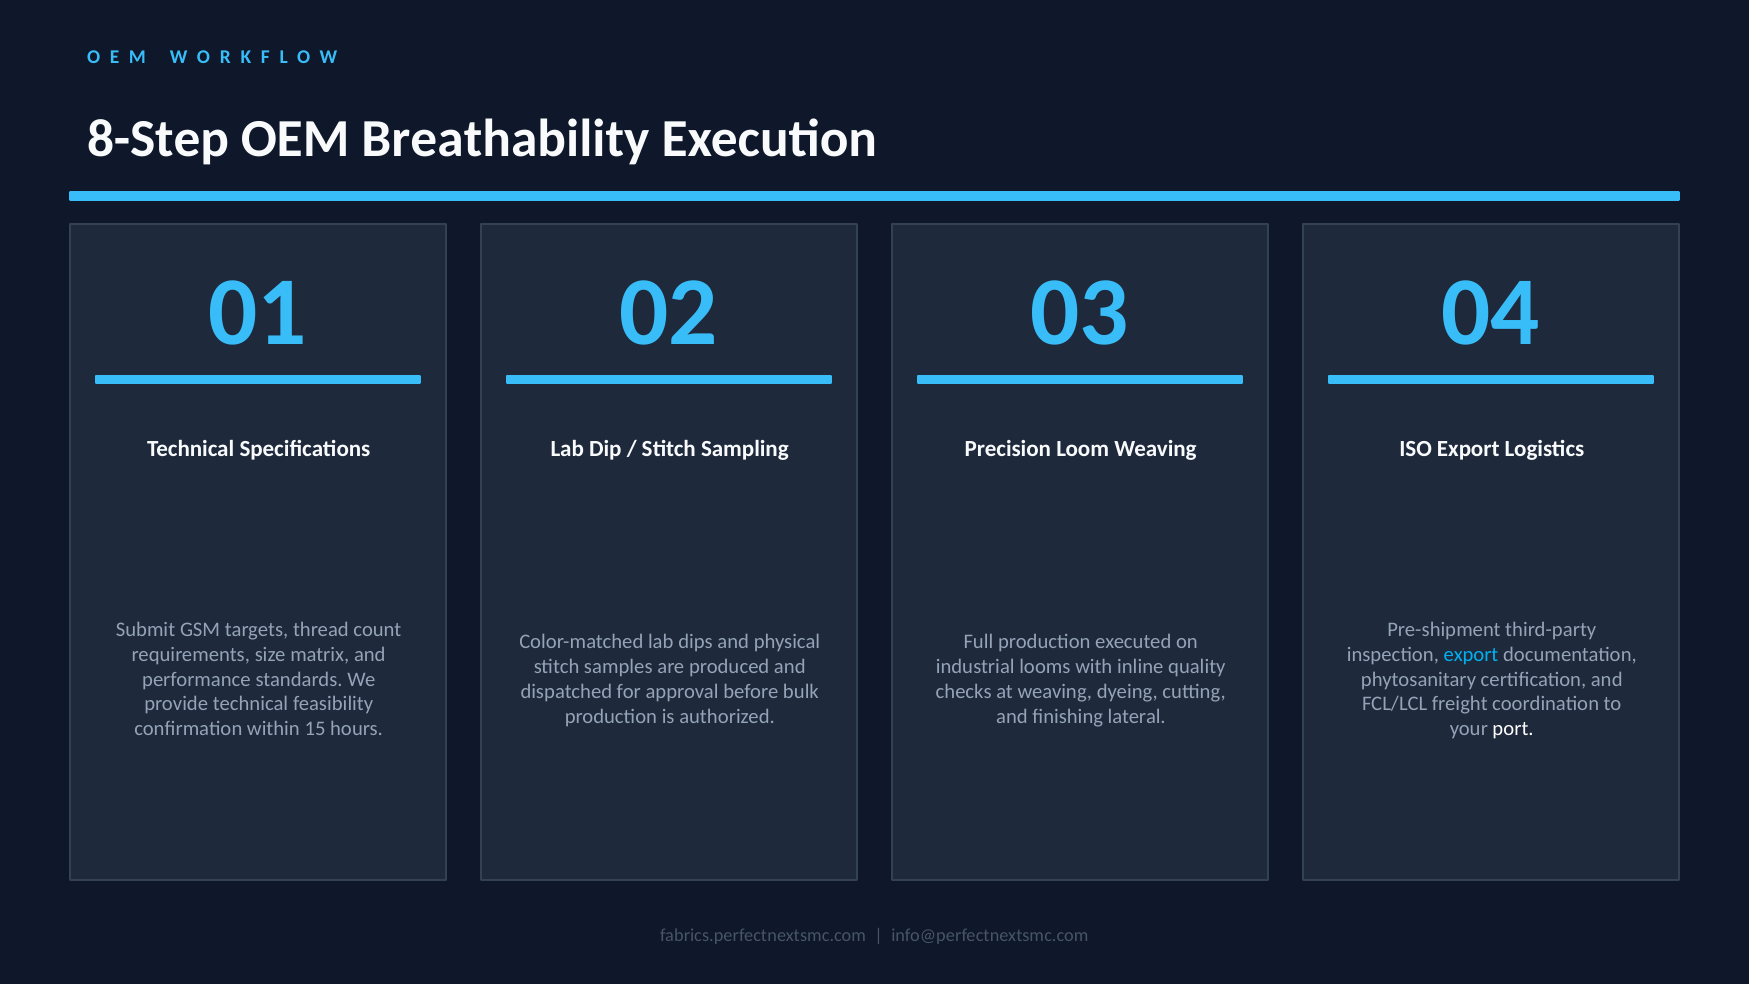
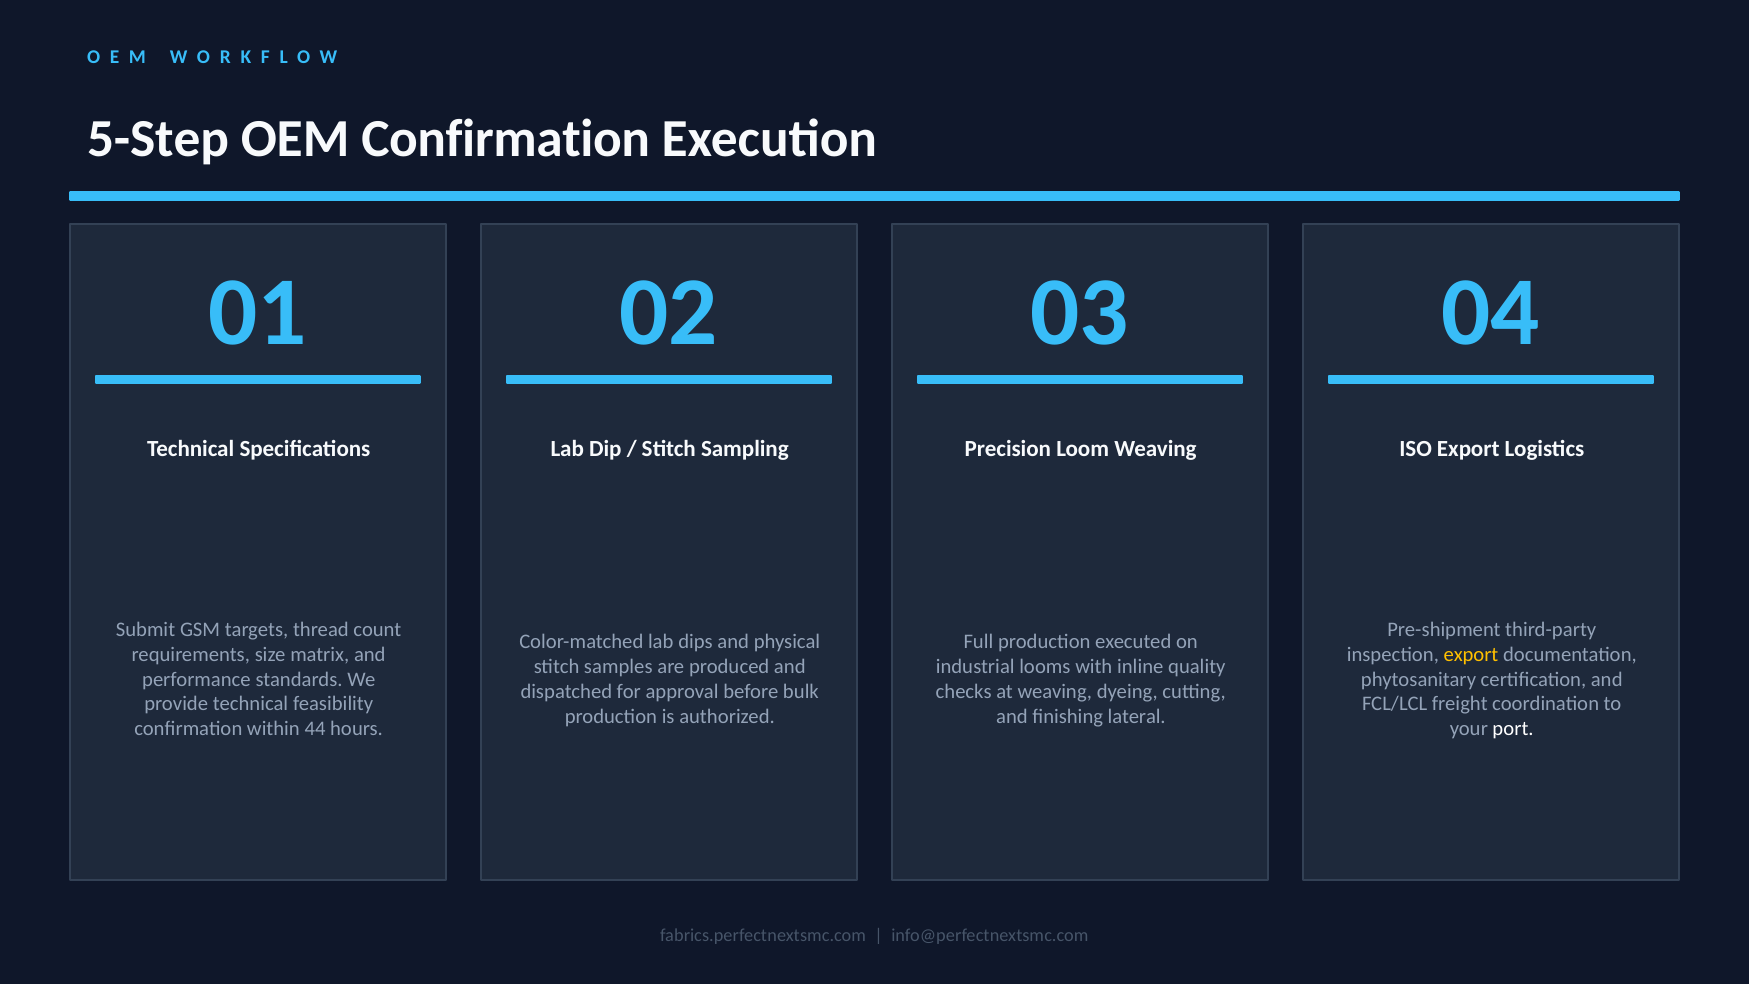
8-Step: 8-Step -> 5-Step (158, 139)
OEM Breathability: Breathability -> Confirmation (506, 139)
export colour: light blue -> yellow (1471, 654)
15: 15 -> 44 (315, 729)
